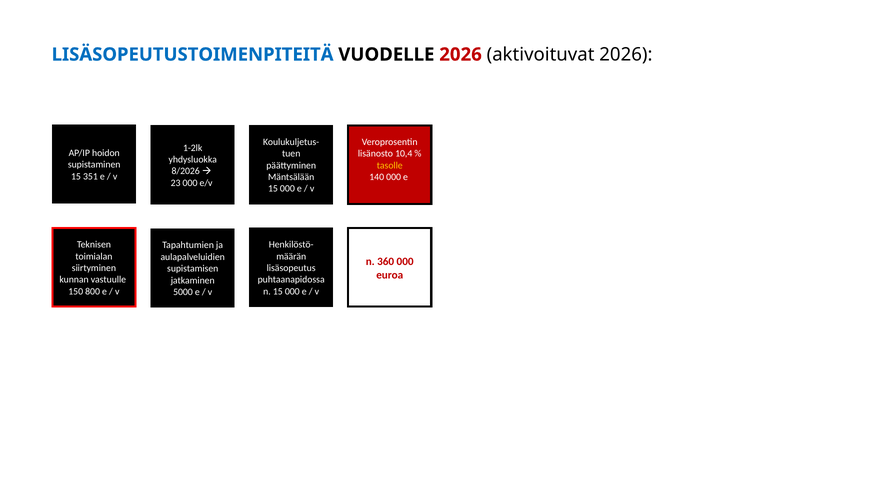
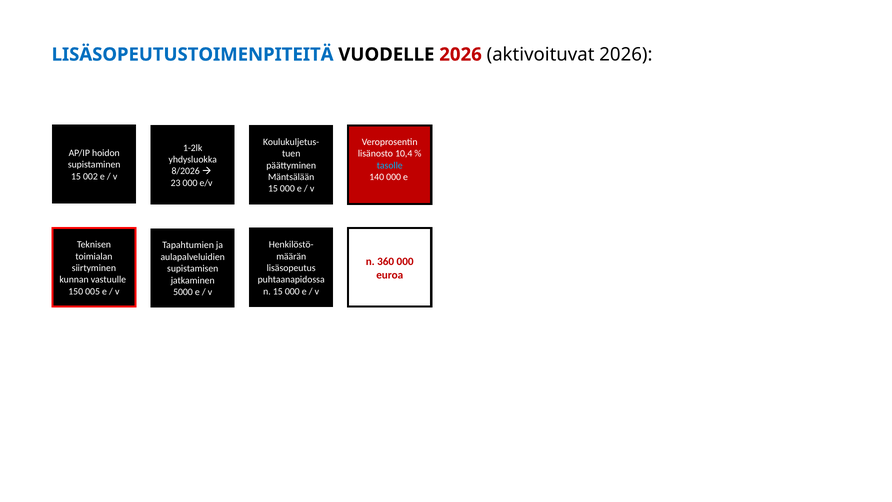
tasolle colour: yellow -> light blue (390, 165)
351: 351 -> 002 (90, 176)
800: 800 -> 005 (93, 291)
